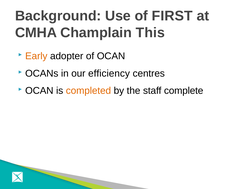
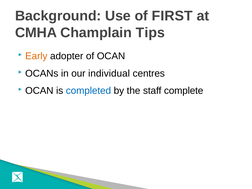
This: This -> Tips (150, 33)
efficiency: efficiency -> individual (109, 73)
completed colour: orange -> blue (88, 91)
